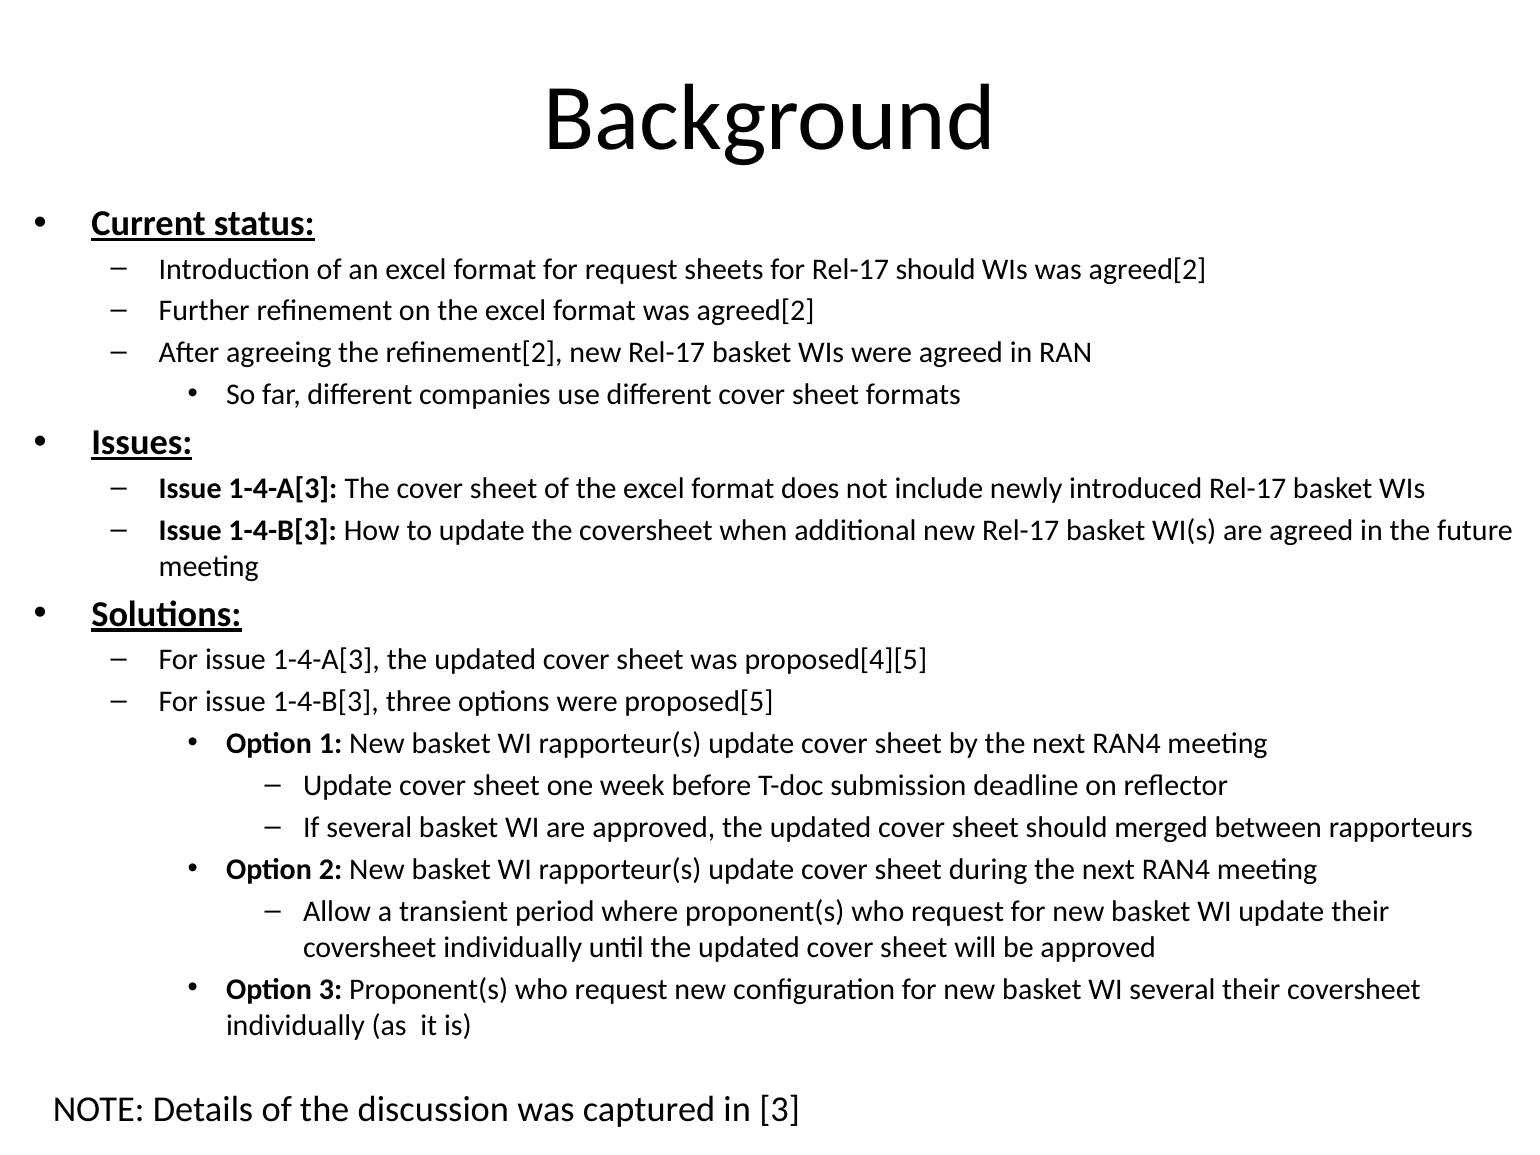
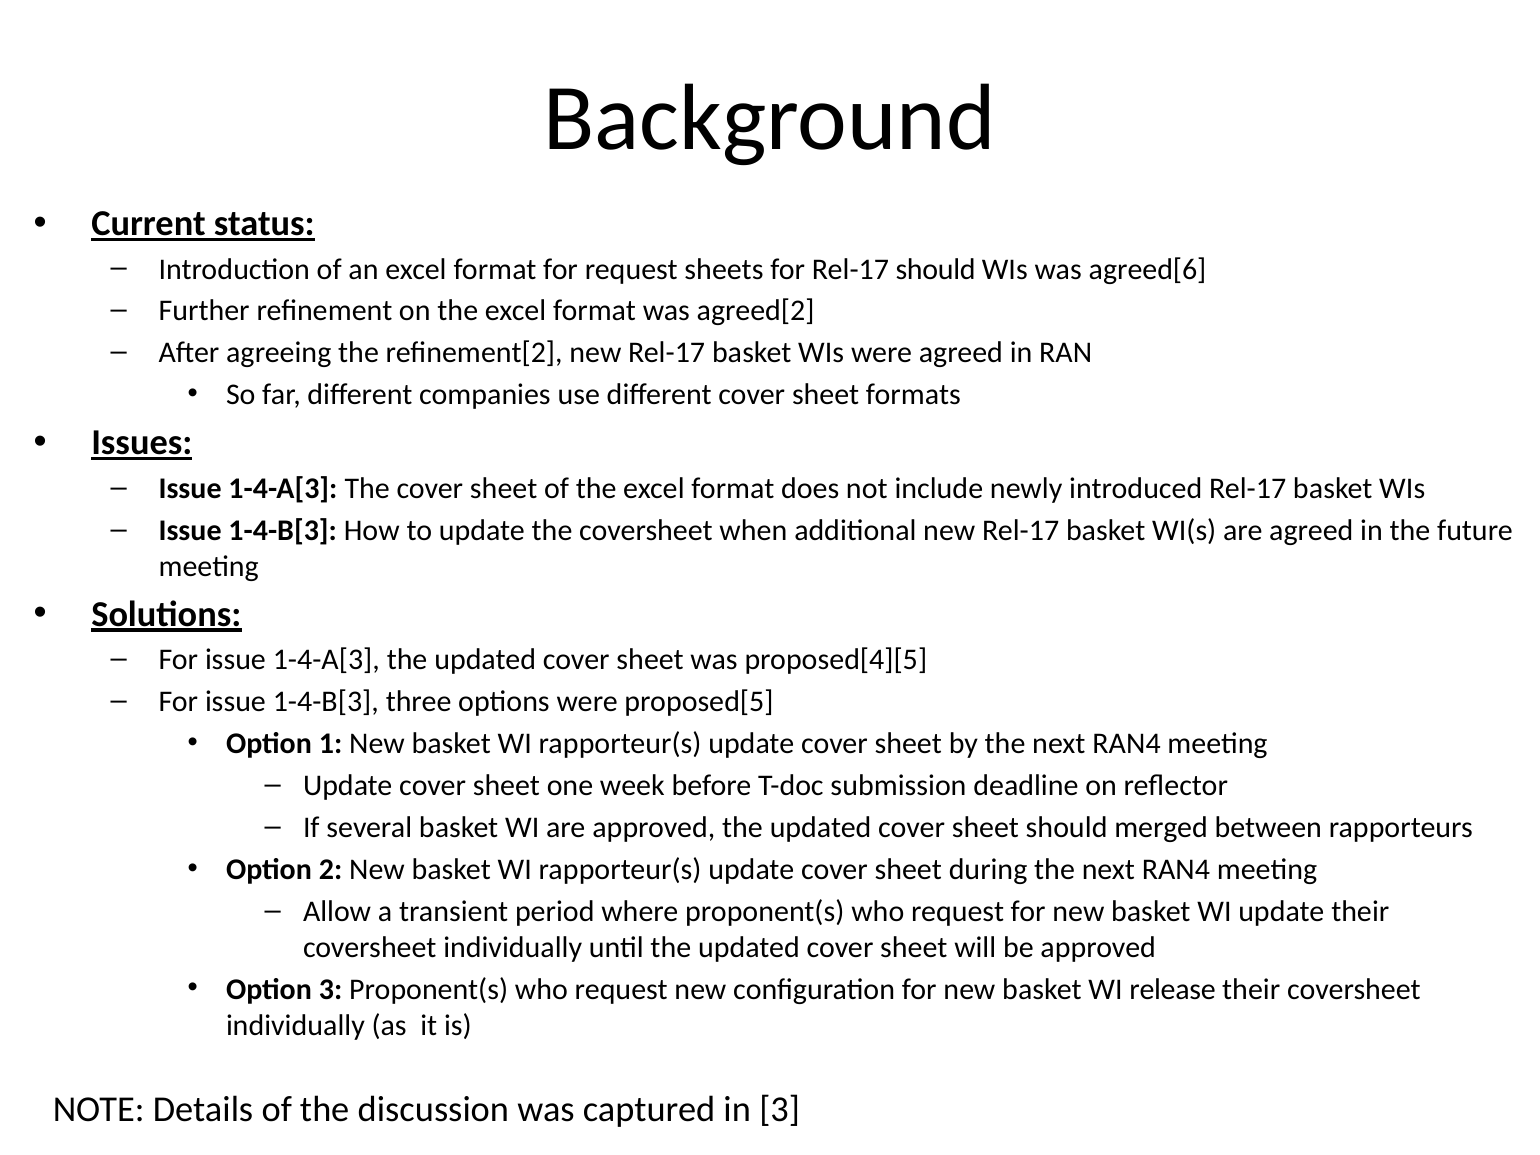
WIs was agreed[2: agreed[2 -> agreed[6 (1148, 269)
WI several: several -> release (1173, 989)
